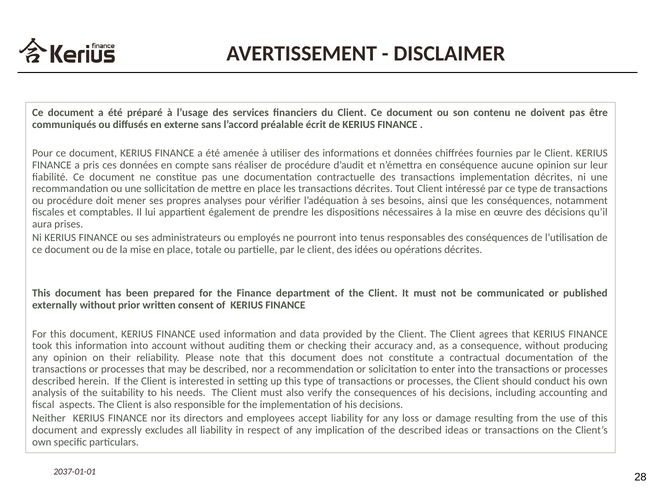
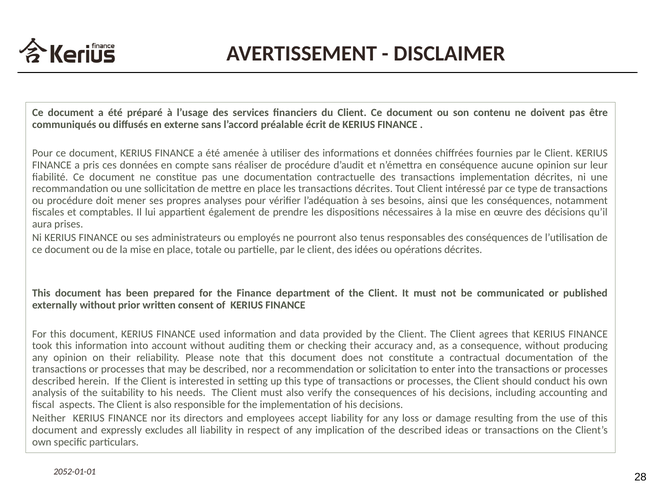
pourront into: into -> also (348, 238)
2037-01-01: 2037-01-01 -> 2052-01-01 (75, 472)
